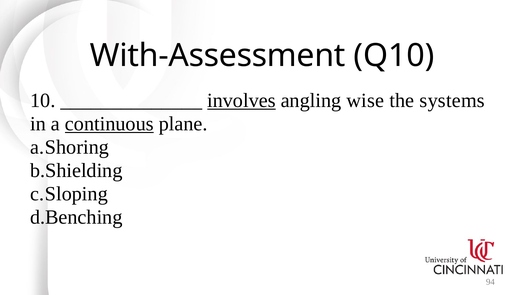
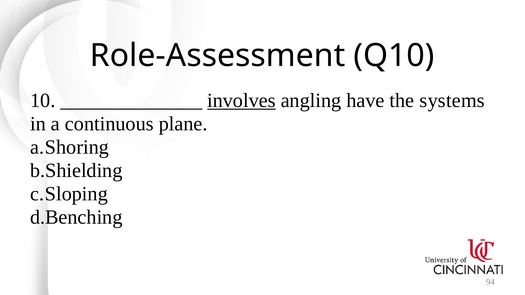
With-Assessment: With-Assessment -> Role-Assessment (218, 56)
wise: wise -> have (365, 101)
continuous underline: present -> none (109, 124)
